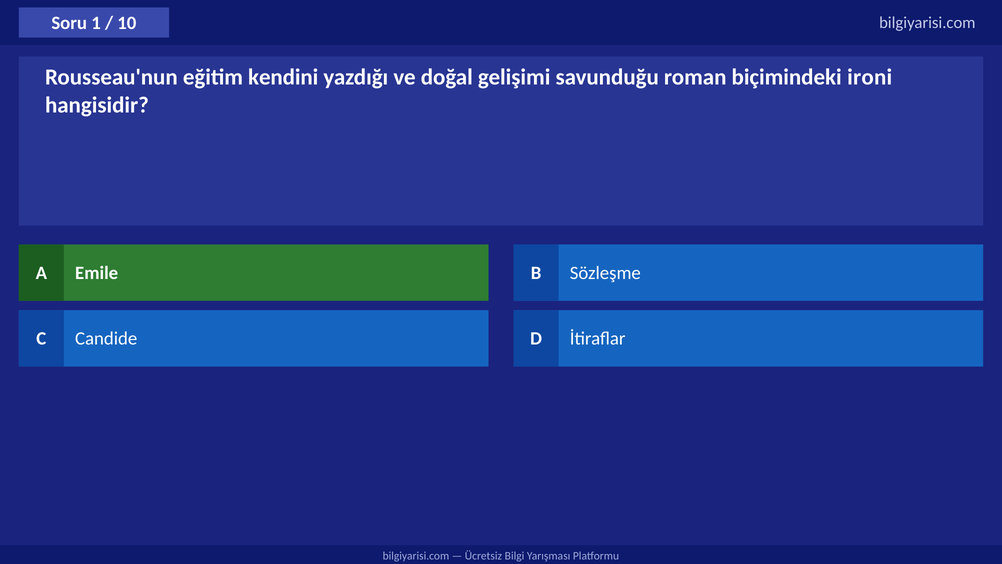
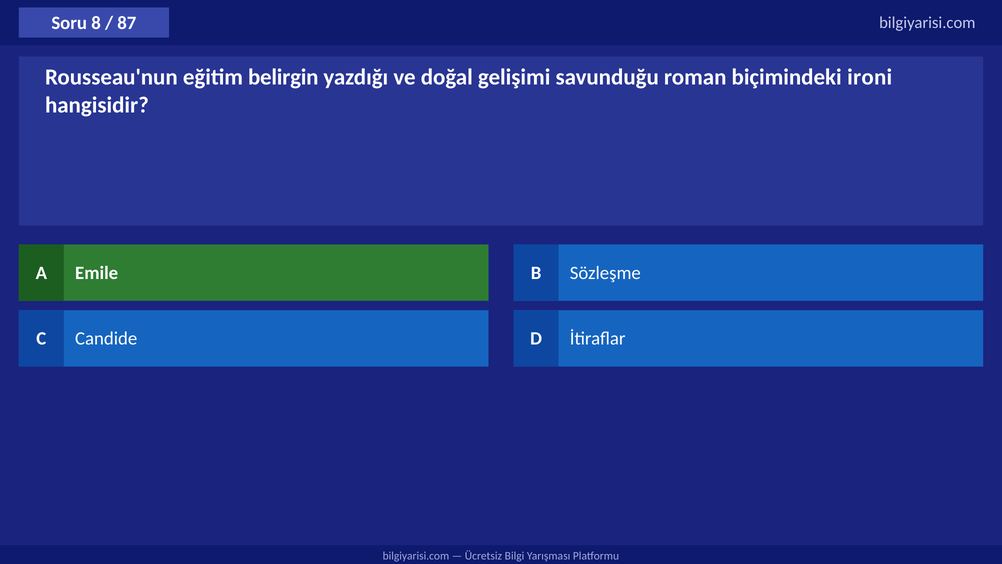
1: 1 -> 8 (96, 23)
10: 10 -> 87 (127, 23)
kendini: kendini -> belirgin (283, 77)
